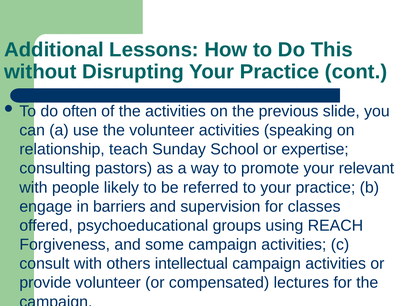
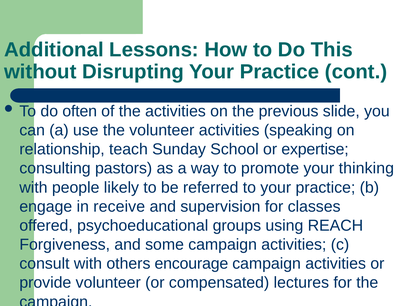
relevant: relevant -> thinking (366, 168)
barriers: barriers -> receive (119, 207)
intellectual: intellectual -> encourage (191, 264)
